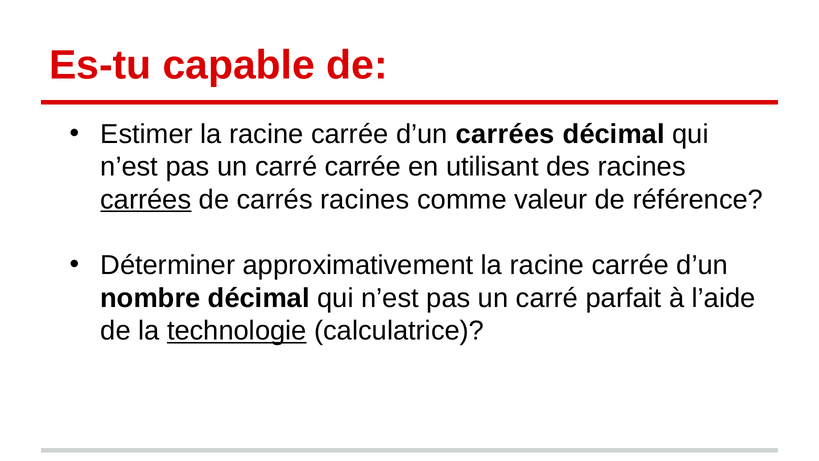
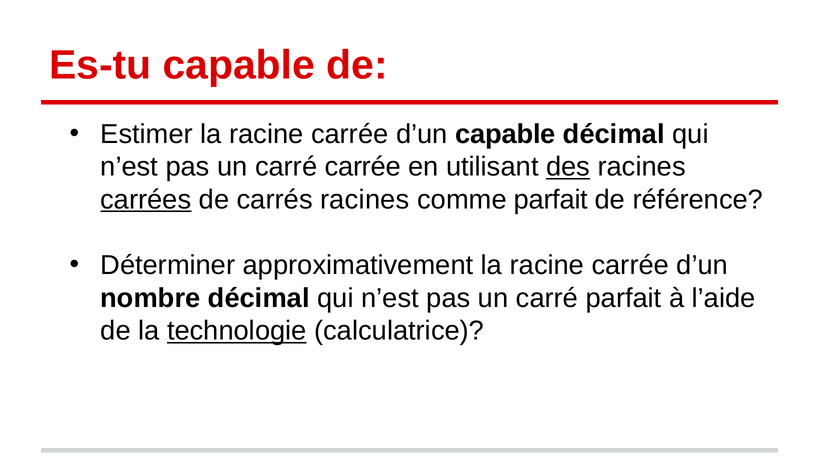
d’un carrées: carrées -> capable (506, 134)
des underline: none -> present (568, 167)
comme valeur: valeur -> parfait (551, 200)
